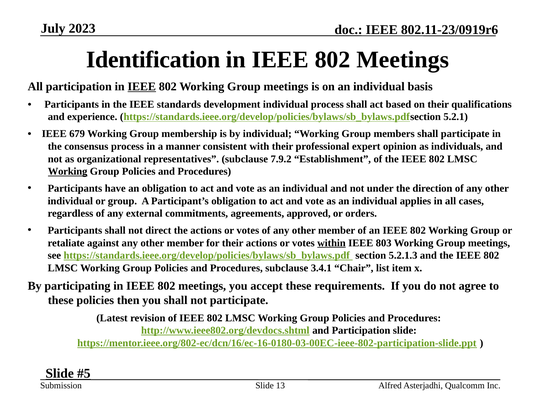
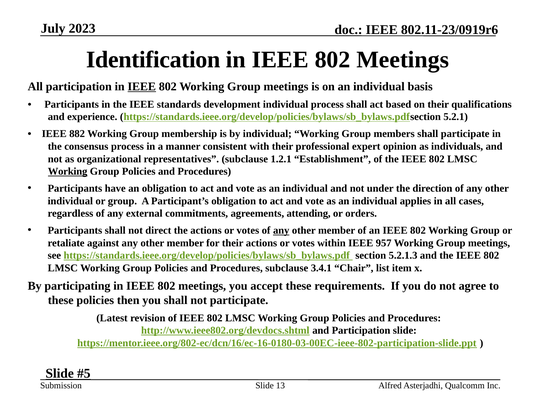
679: 679 -> 882 (77, 134)
7.9.2: 7.9.2 -> 1.2.1 (281, 159)
approved: approved -> attending (309, 213)
any underline: none -> present (281, 230)
within underline: present -> none (331, 243)
803: 803 -> 957 (384, 243)
